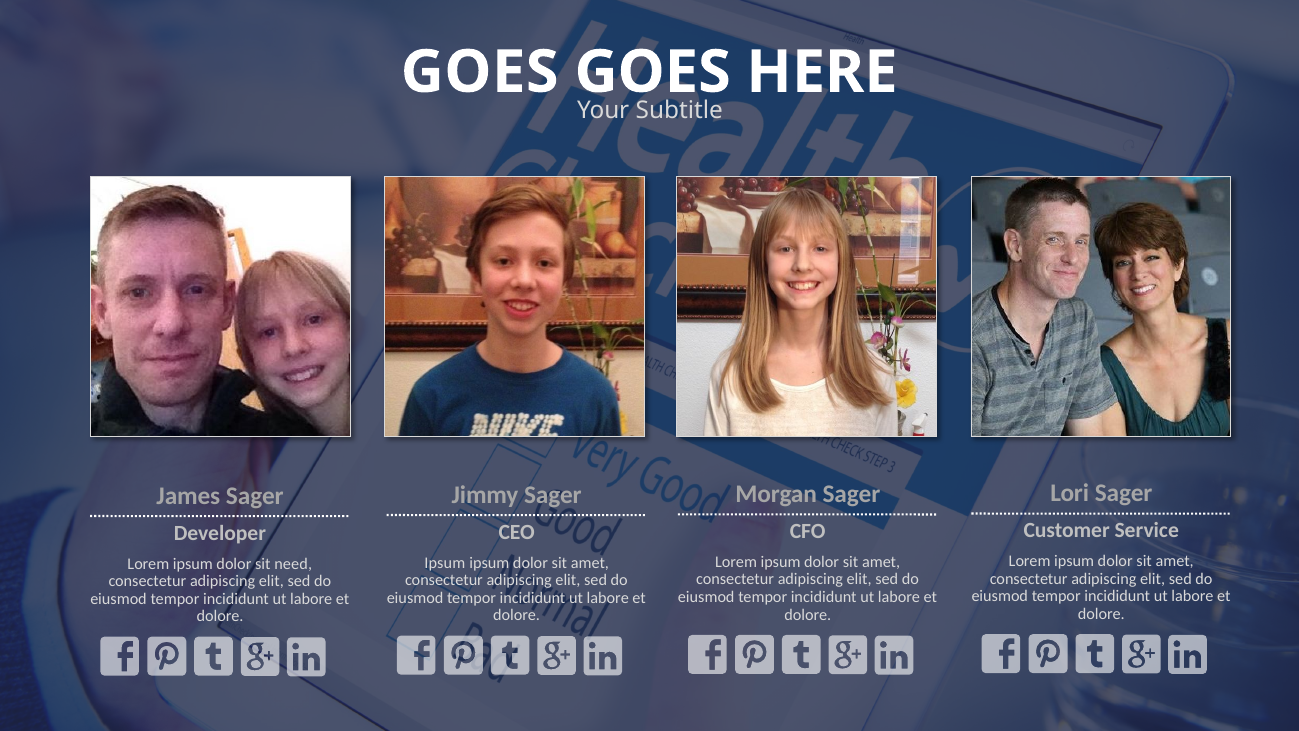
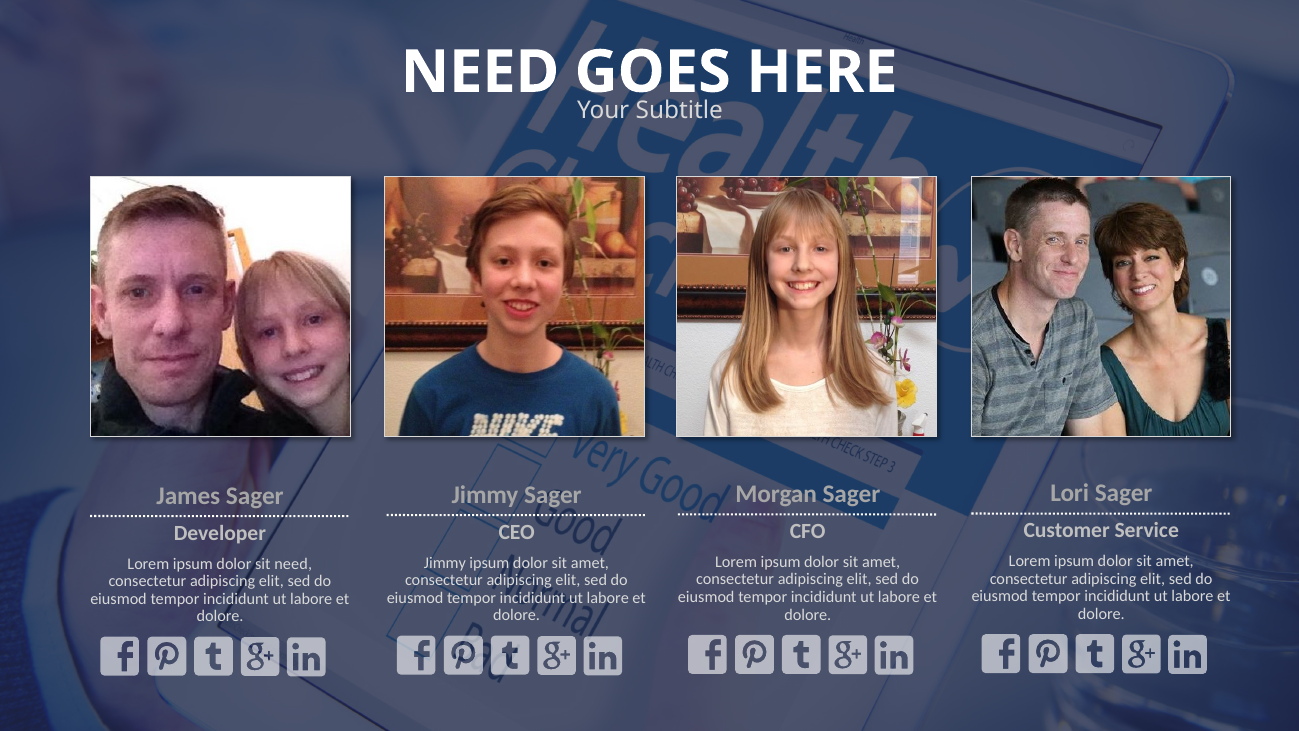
GOES: GOES -> NEED (480, 72)
Ipsum: Ipsum -> Jimmy (445, 563)
